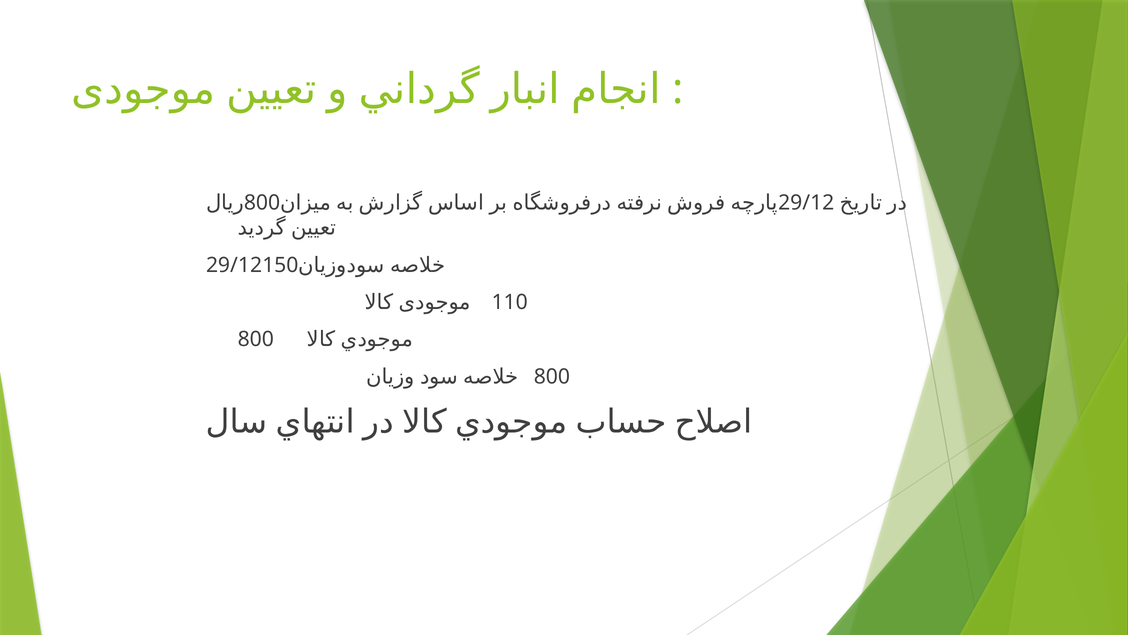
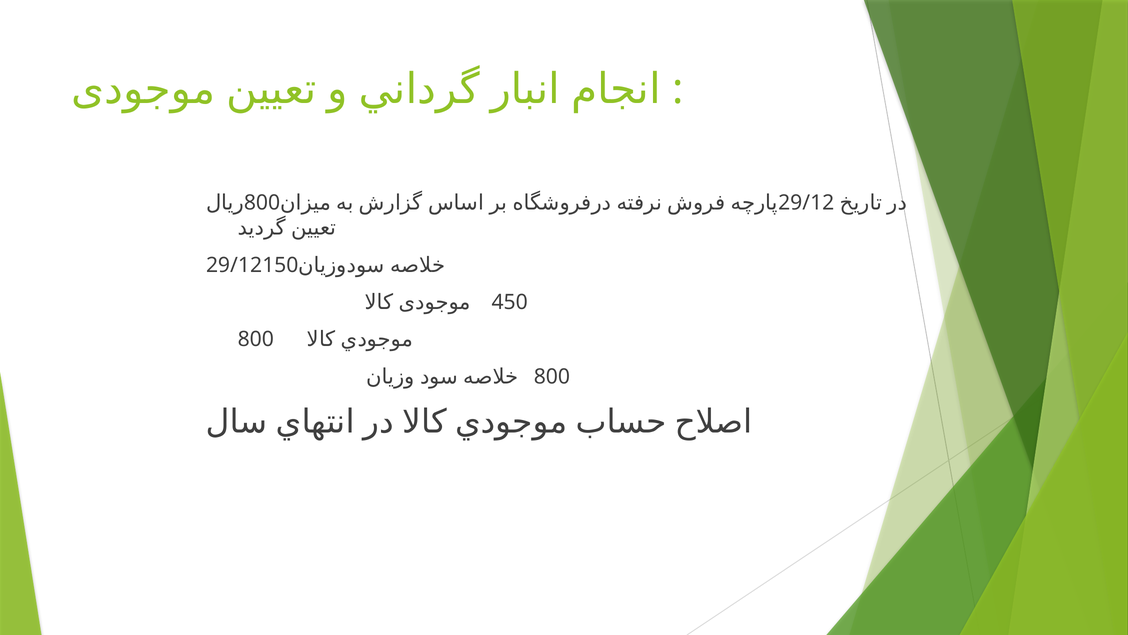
110: 110 -> 450 (510, 302)
